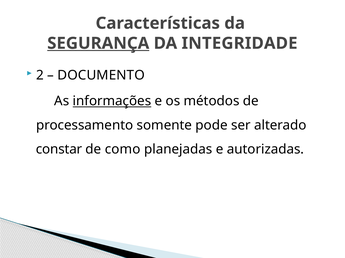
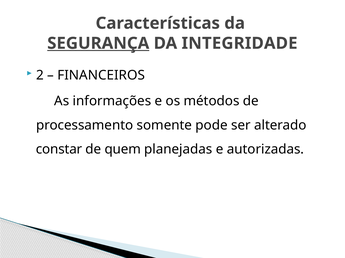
DOCUMENTO: DOCUMENTO -> FINANCEIROS (101, 75)
informações underline: present -> none (112, 101)
como: como -> quem (123, 150)
